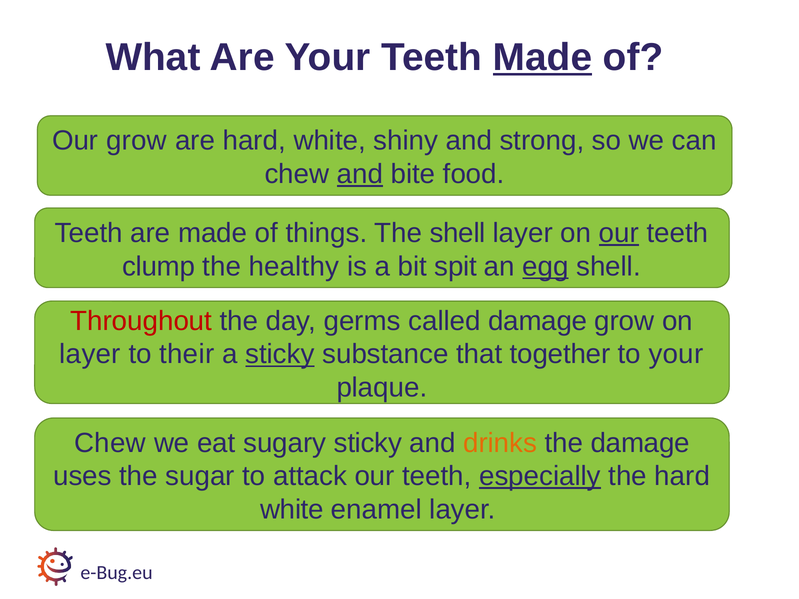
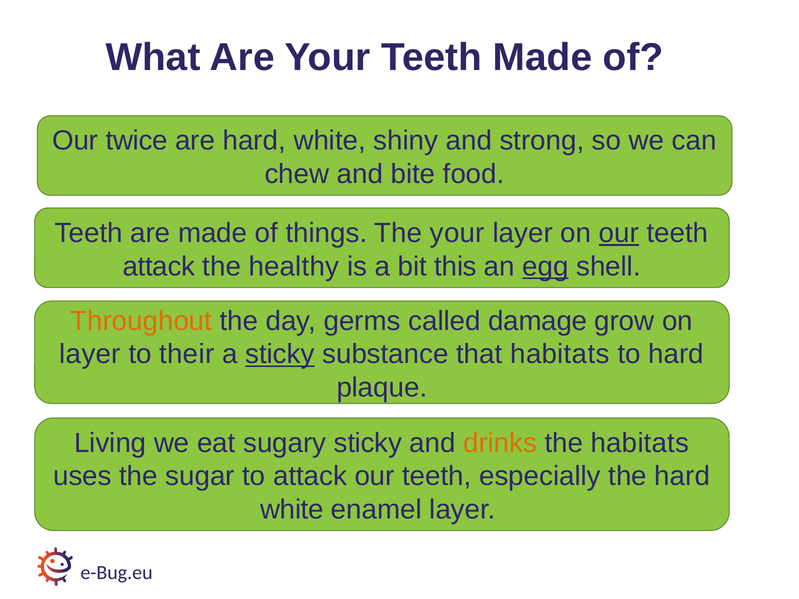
Made underline: present -> none (542, 58)
Our grow: grow -> twice (137, 141)
and underline: present -> none (360, 174)
The shell: shell -> your (457, 233)
clump: clump -> attack (159, 266)
spit: spit -> this (456, 266)
Throughout colour: red -> orange (141, 321)
that together: together -> habitats (560, 354)
to your: your -> hard (676, 354)
Chew: Chew -> Living (110, 443)
the damage: damage -> habitats (640, 443)
especially underline: present -> none (540, 476)
